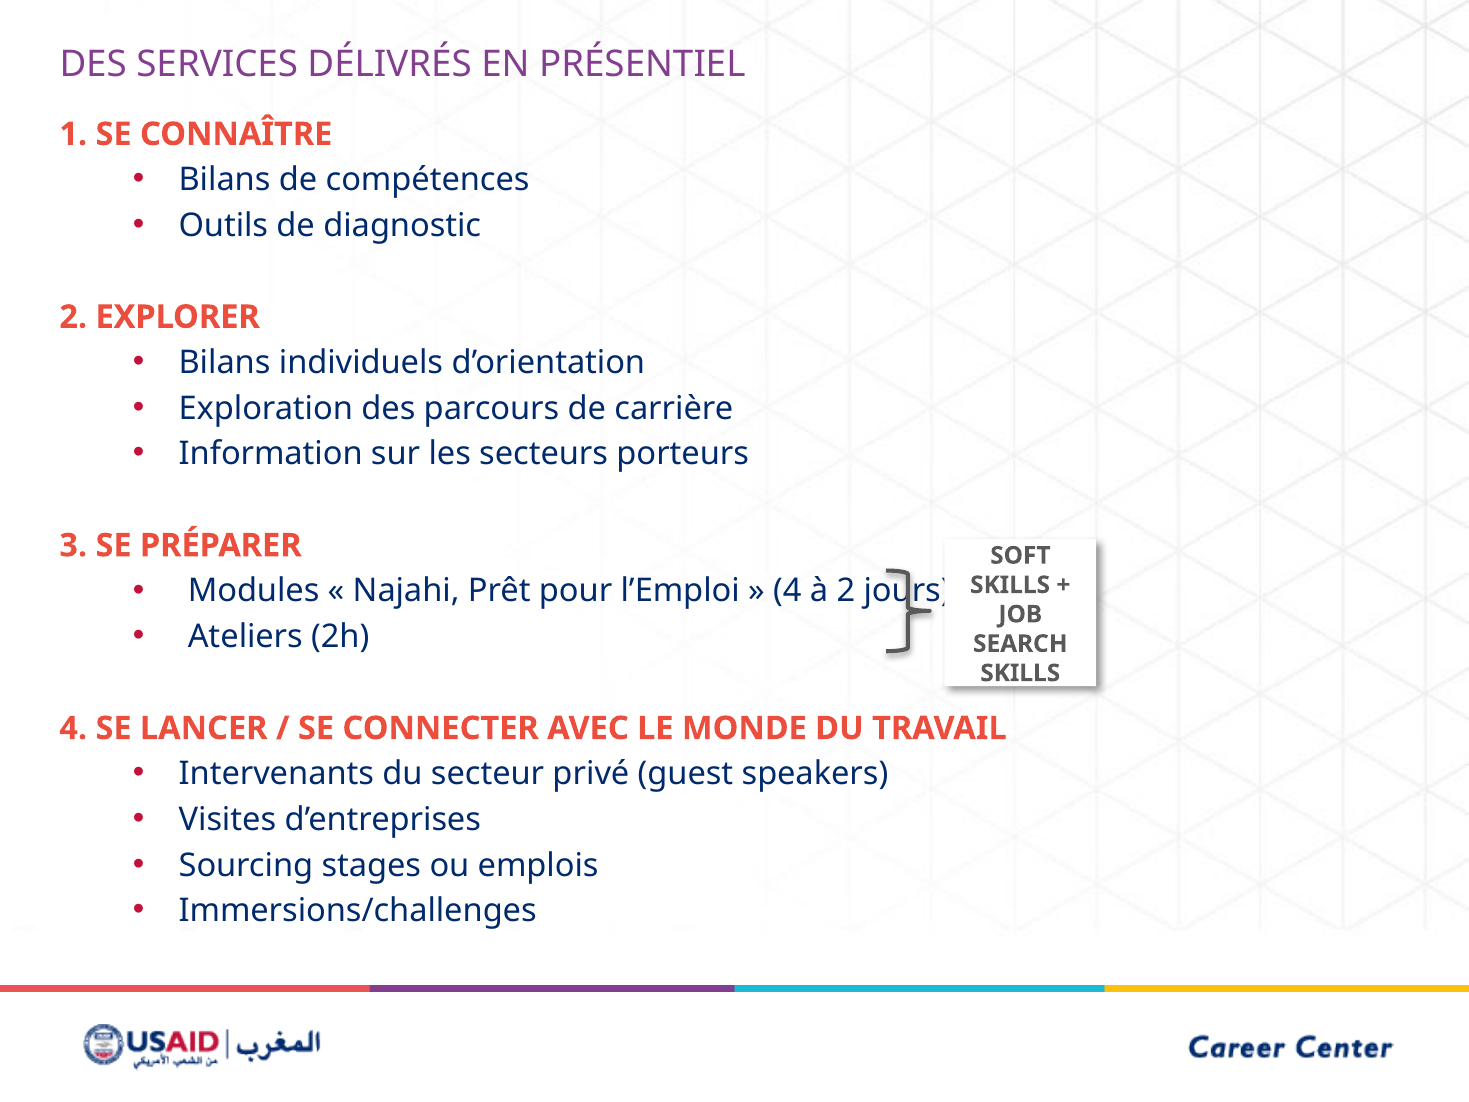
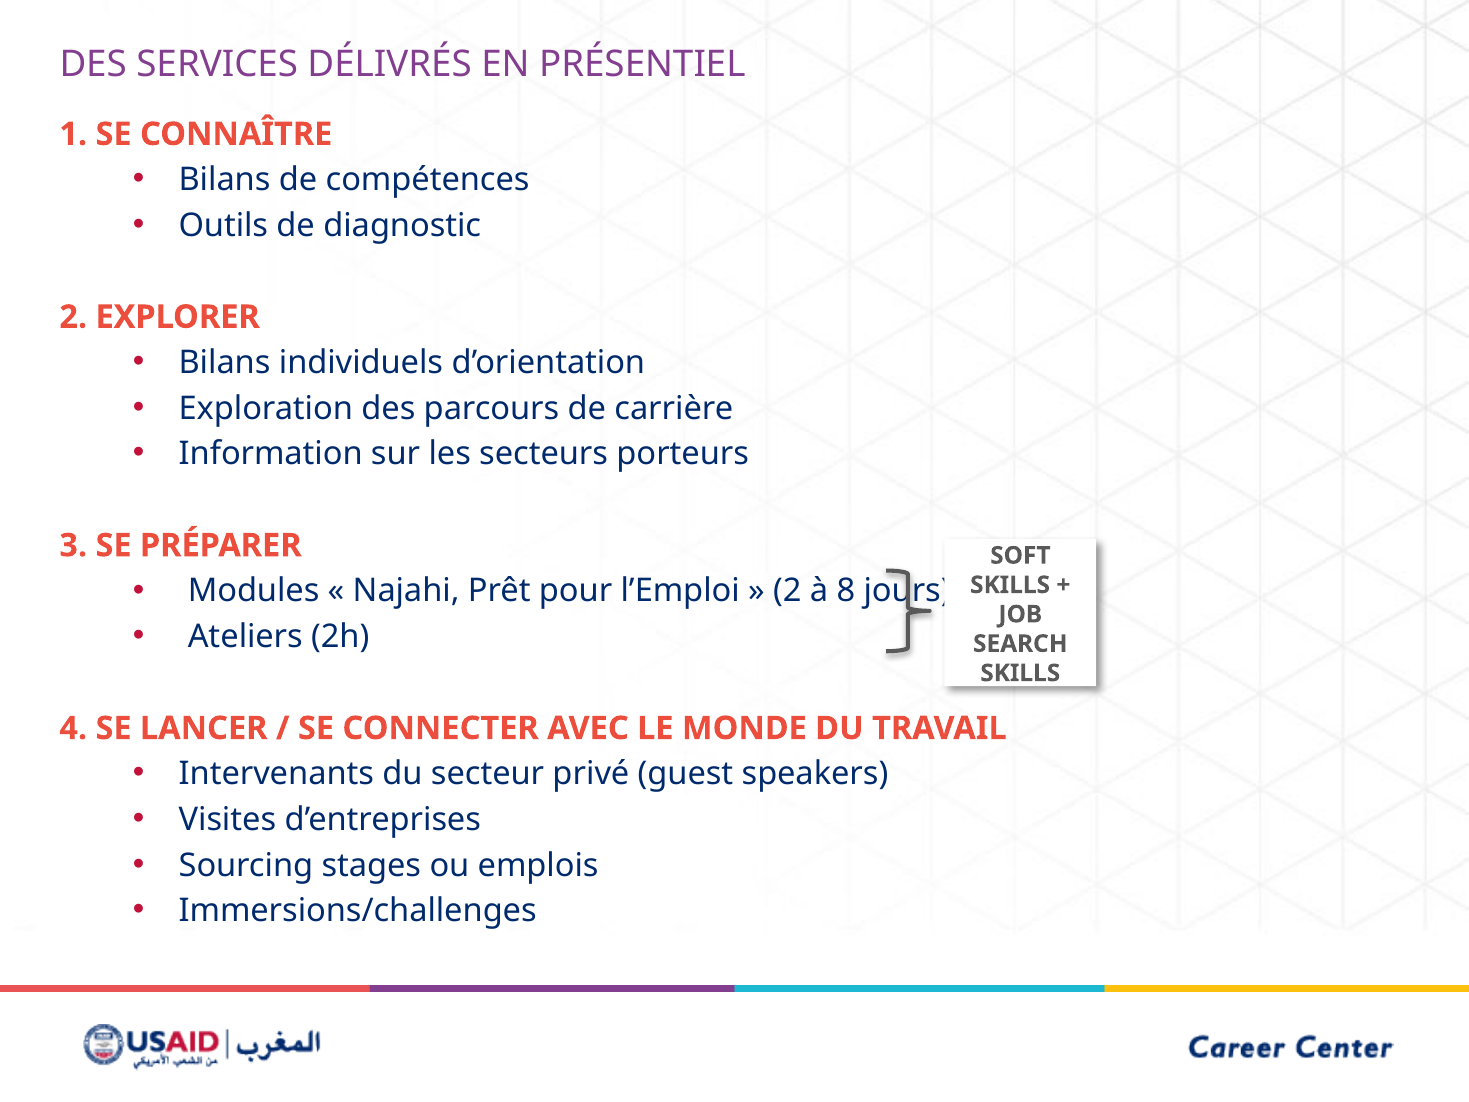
4: 4 -> 2 (787, 591)
à 2: 2 -> 8 (846, 591)
